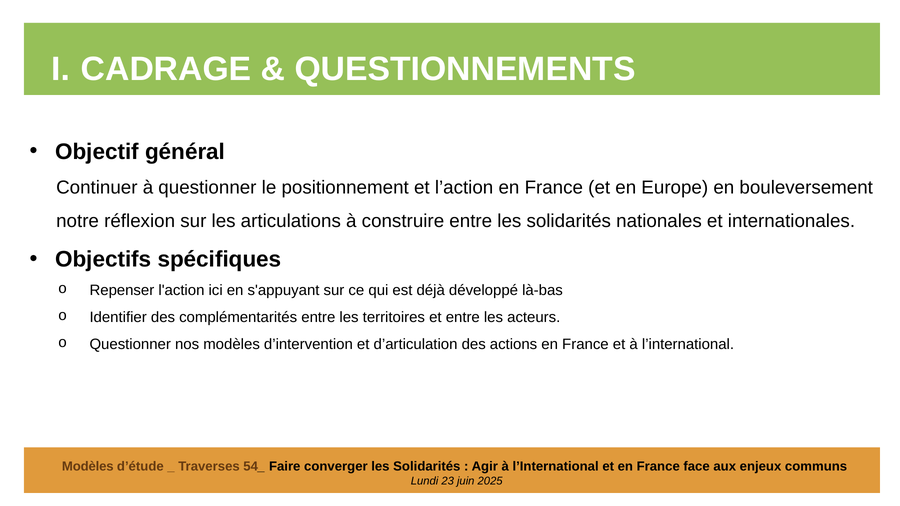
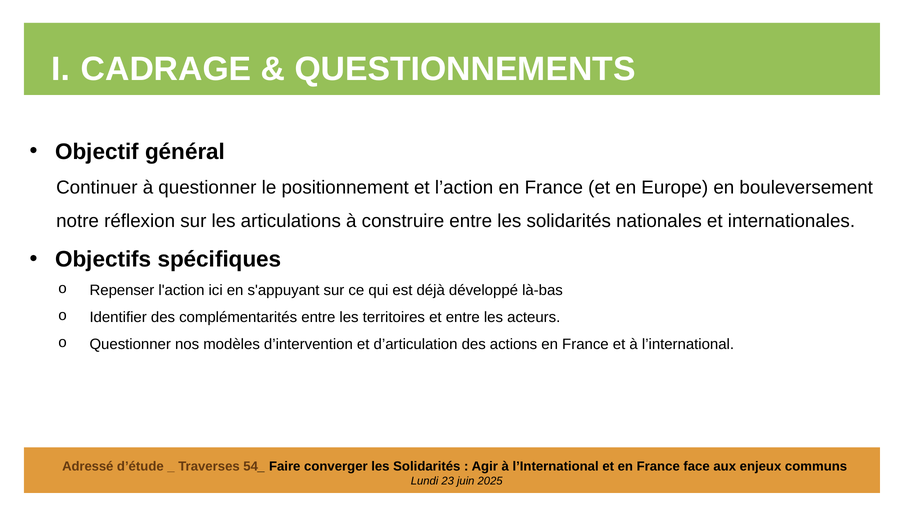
Modèles: Modèles -> Adressé (88, 467)
